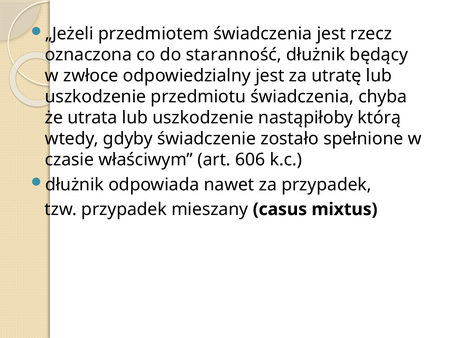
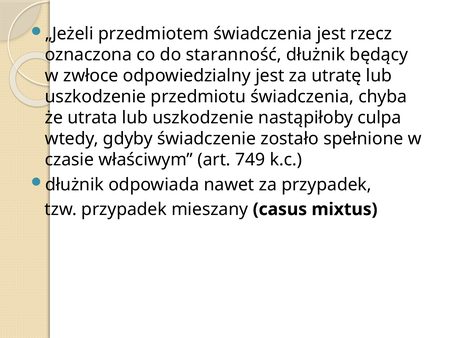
którą: którą -> culpa (379, 118)
606: 606 -> 749 (250, 160)
